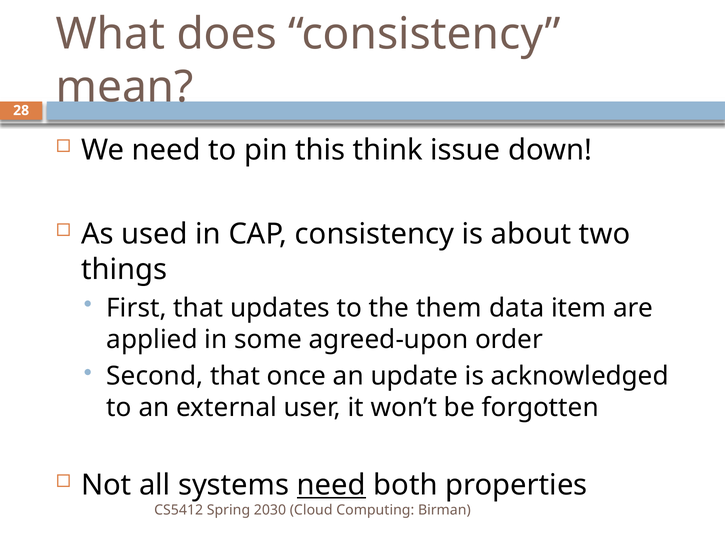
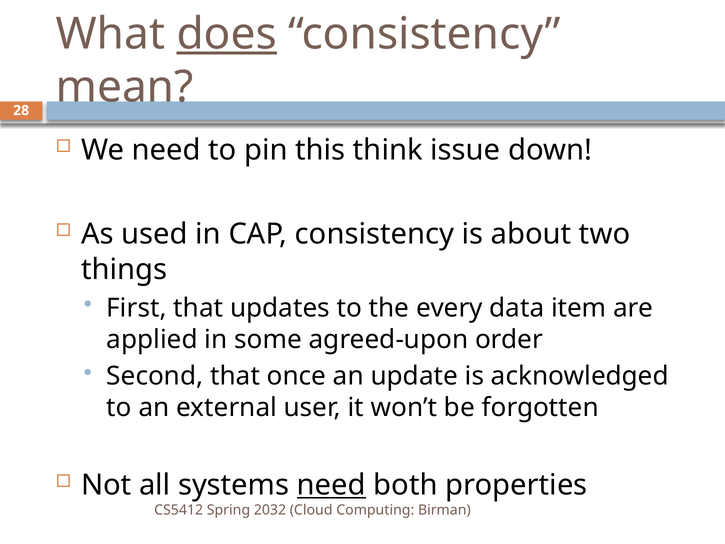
does underline: none -> present (227, 34)
them: them -> every (449, 308)
2030: 2030 -> 2032 (270, 510)
